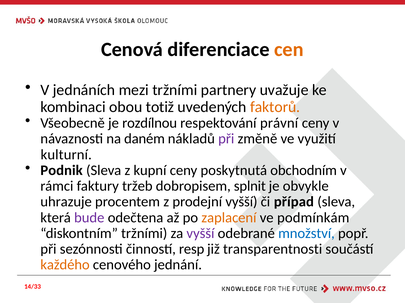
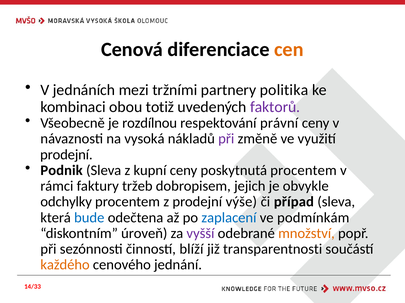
uvažuje: uvažuje -> politika (284, 90)
faktorů colour: orange -> purple (275, 107)
daném: daném -> vysoká (144, 139)
kulturní: kulturní -> prodejní (66, 155)
poskytnutá obchodním: obchodním -> procentem (304, 171)
splnit: splnit -> jejich (250, 187)
uhrazuje: uhrazuje -> odchylky (66, 202)
prodejní vyšší: vyšší -> výše (241, 202)
bude colour: purple -> blue (89, 218)
zaplacení colour: orange -> blue (229, 218)
diskontním tržními: tržními -> úroveň (144, 234)
množství colour: blue -> orange (306, 234)
resp: resp -> blíží (191, 250)
